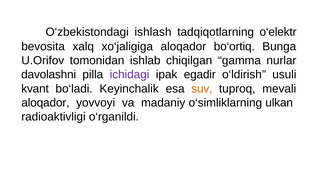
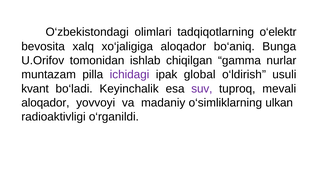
ishlash: ishlash -> olimlari (153, 32)
bo‘ortiq: bo‘ortiq -> bo‘aniq (234, 46)
davolashni: davolashni -> muntazam (49, 74)
egadir: egadir -> global (200, 74)
suv colour: orange -> purple (202, 88)
